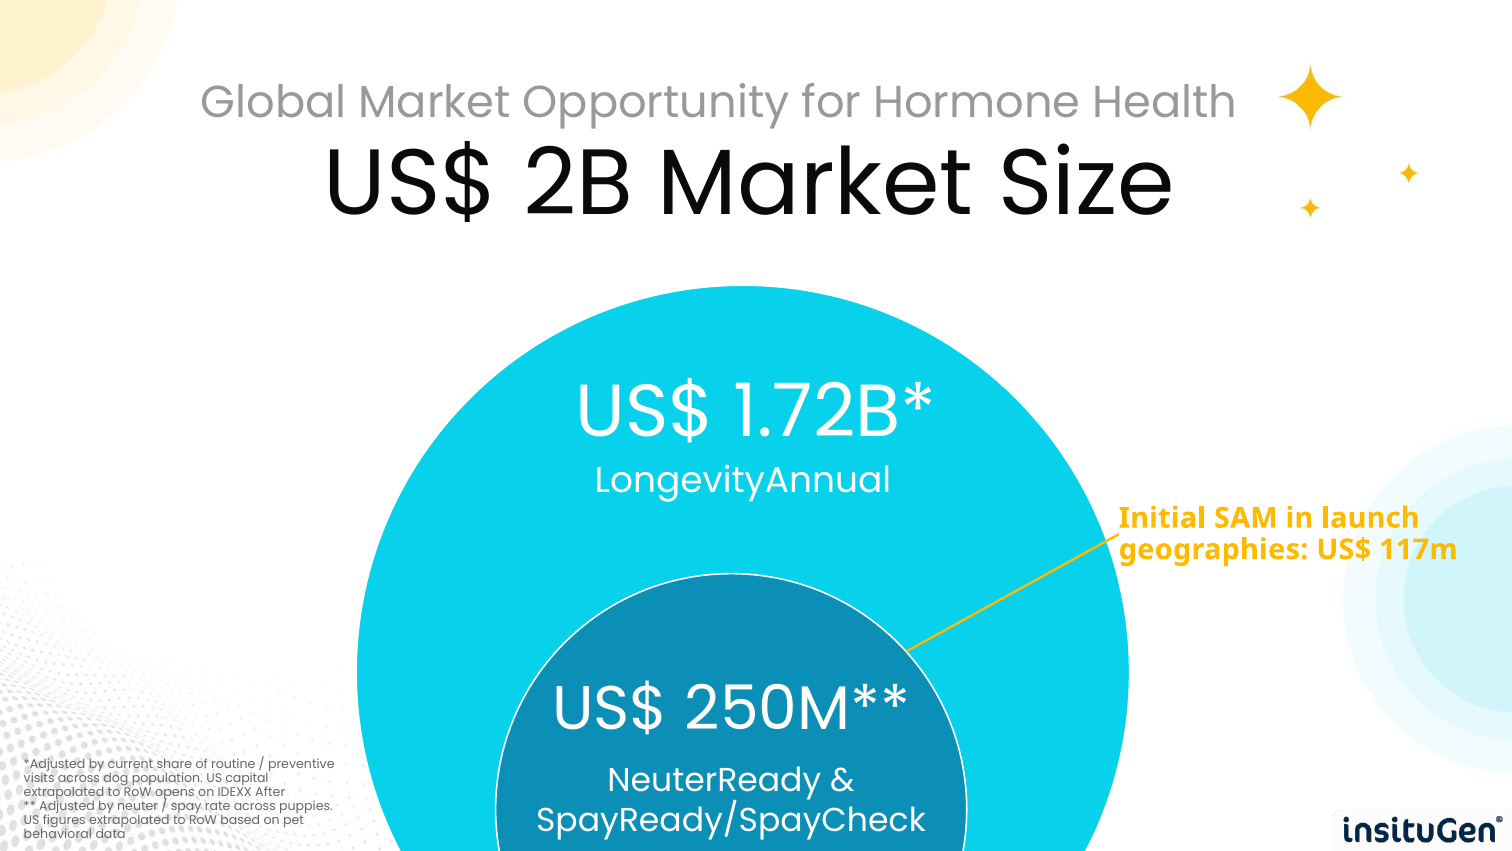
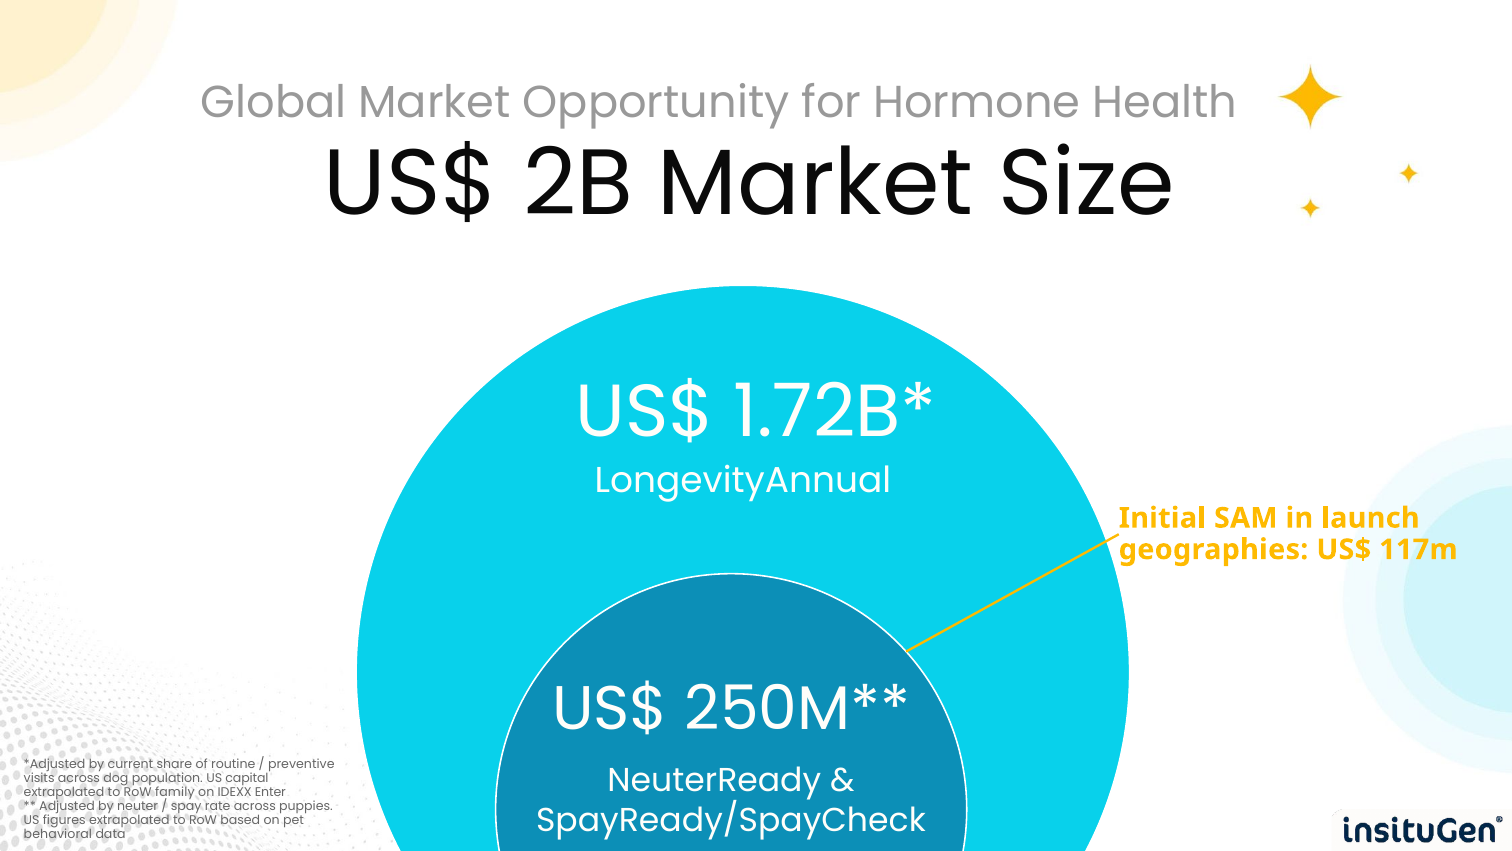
opens: opens -> family (175, 792)
After: After -> Enter (270, 792)
